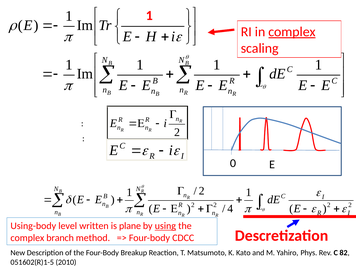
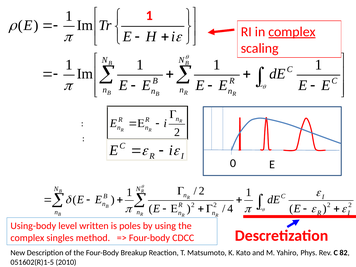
plane: plane -> poles (130, 226)
using underline: present -> none (165, 226)
branch: branch -> singles (60, 238)
